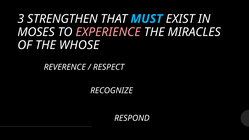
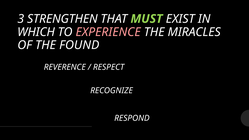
MUST colour: light blue -> light green (147, 19)
MOSES: MOSES -> WHICH (36, 32)
WHOSE: WHOSE -> FOUND (79, 45)
